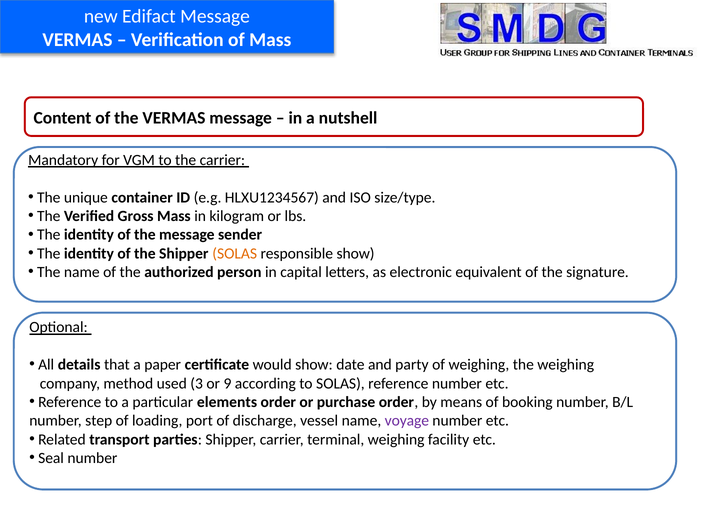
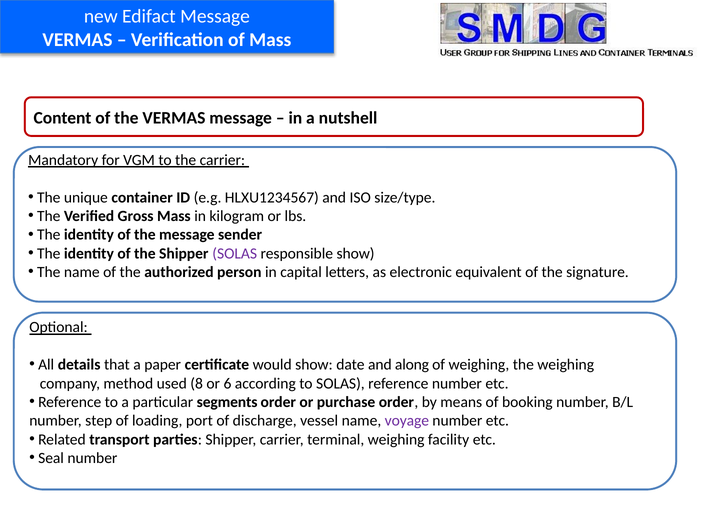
SOLAS colour: orange -> purple (235, 253)
party: party -> along (412, 365)
3: 3 -> 8 (197, 383)
9: 9 -> 6 (227, 383)
elements: elements -> segments (227, 402)
